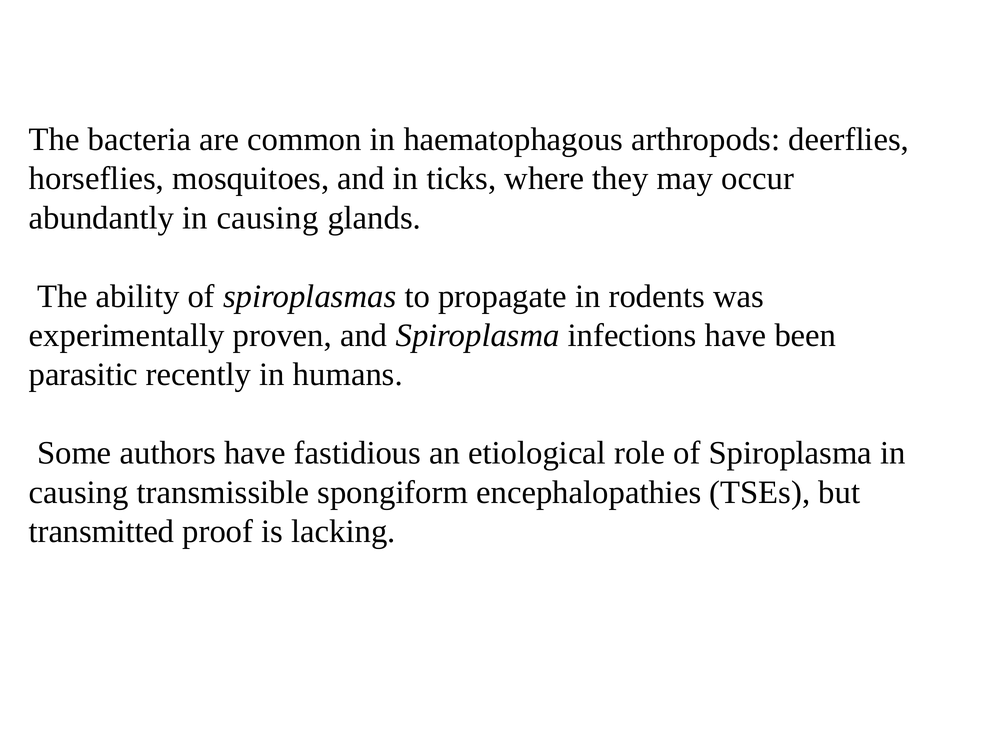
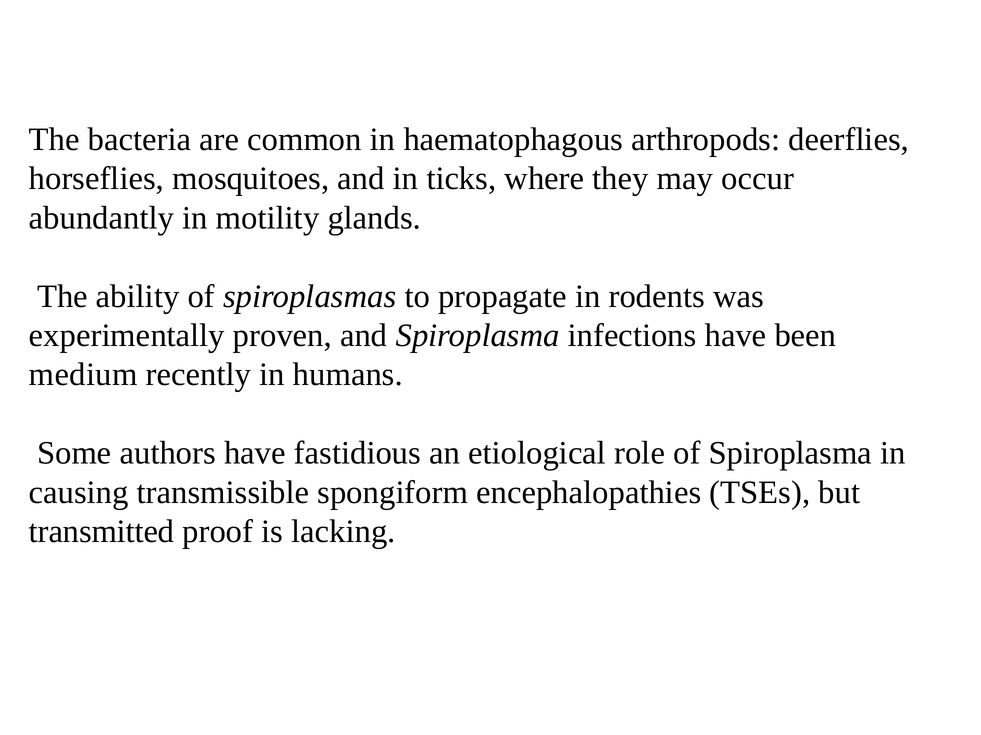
abundantly in causing: causing -> motility (268, 218)
parasitic: parasitic -> medium (83, 375)
